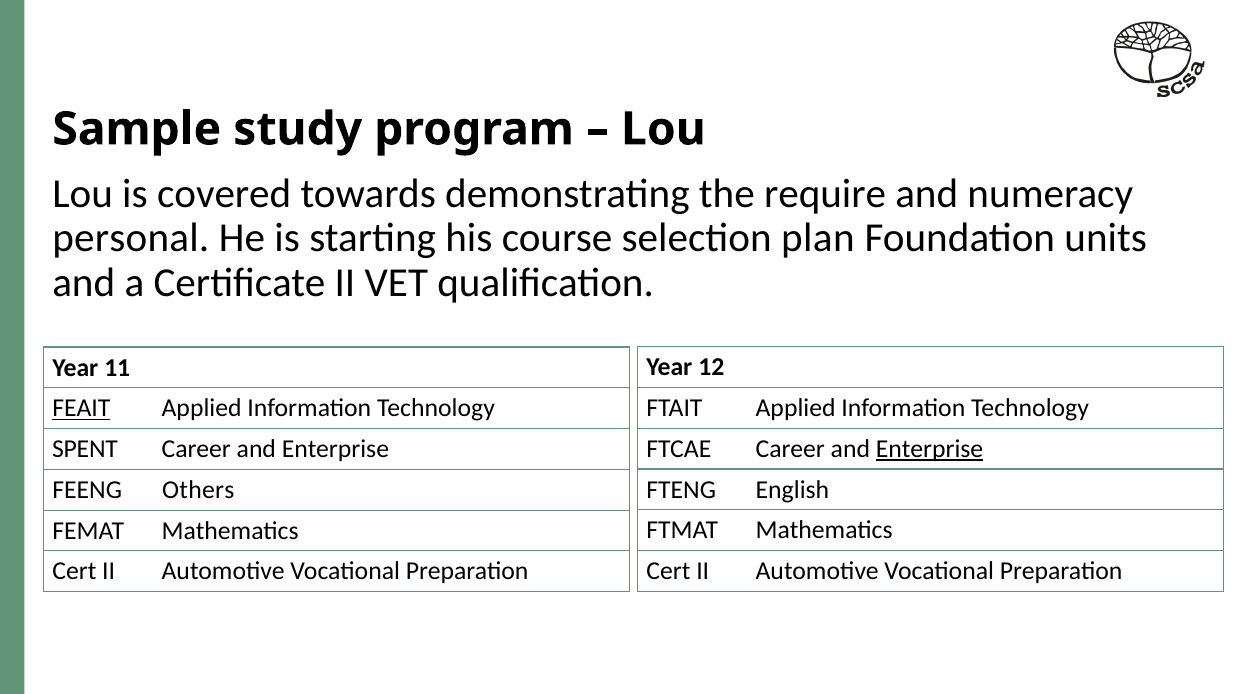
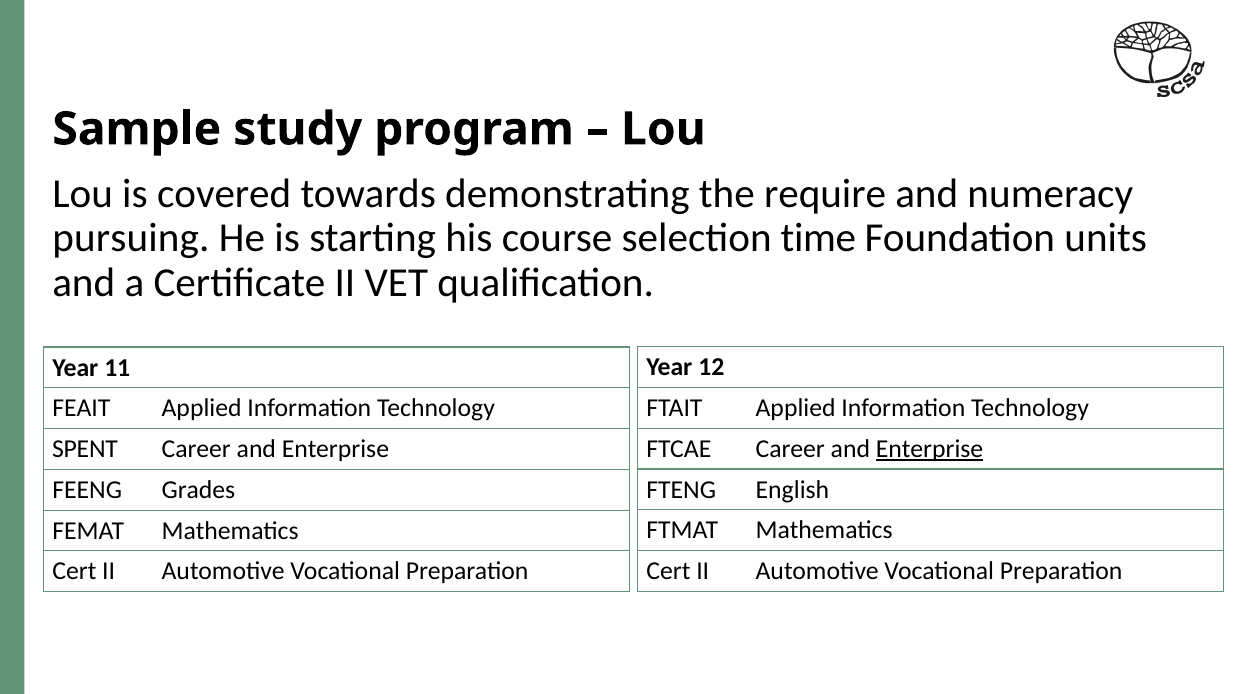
personal: personal -> pursuing (131, 238)
plan: plan -> time (818, 238)
FEAIT underline: present -> none (81, 408)
Others: Others -> Grades (198, 490)
